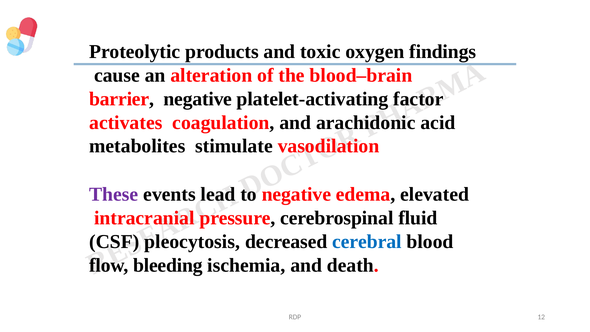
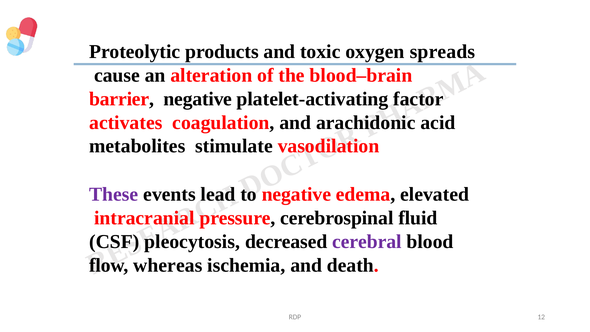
findings: findings -> spreads (443, 52)
cerebral colour: blue -> purple (367, 242)
bleeding: bleeding -> whereas (168, 265)
